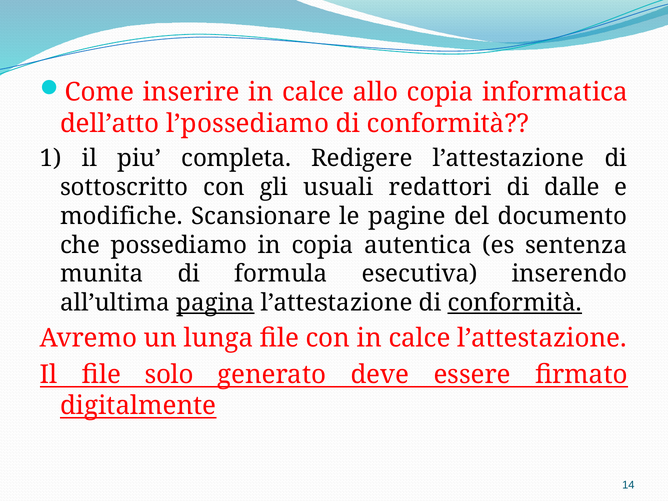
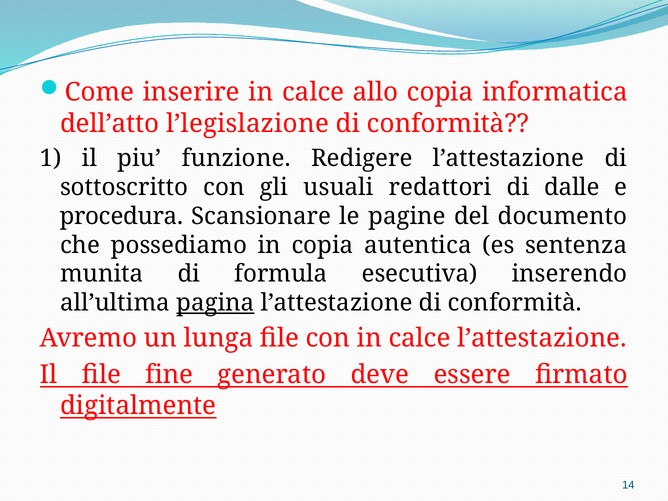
l’possediamo: l’possediamo -> l’legislazione (248, 124)
completa: completa -> funzione (236, 158)
modifiche: modifiche -> procedura (121, 216)
conformità underline: present -> none (515, 303)
solo: solo -> fine (169, 375)
